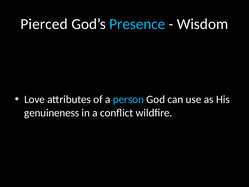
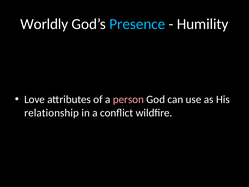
Pierced: Pierced -> Worldly (44, 24)
Wisdom: Wisdom -> Humility (203, 24)
person colour: light blue -> pink (128, 99)
genuineness: genuineness -> relationship (52, 113)
